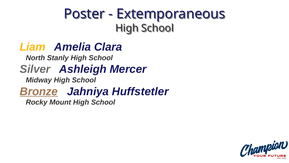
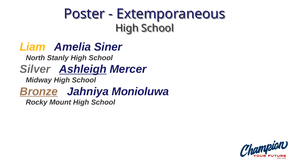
Clara: Clara -> Siner (108, 47)
Ashleigh underline: none -> present (83, 69)
Huffstetler: Huffstetler -> Monioluwa (140, 91)
